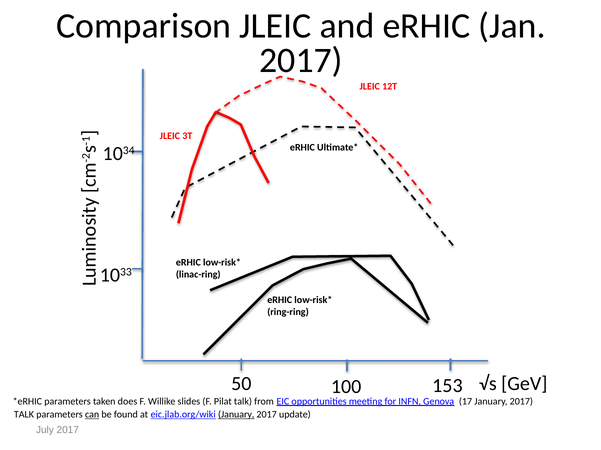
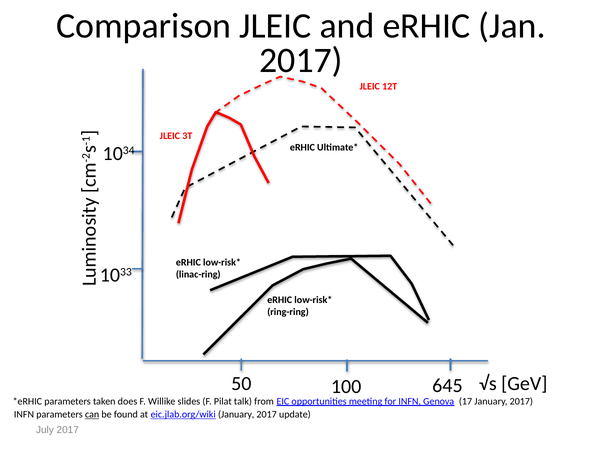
153: 153 -> 645 (447, 386)
TALK: TALK -> INFN (24, 415)
January underline: present -> none (236, 415)
